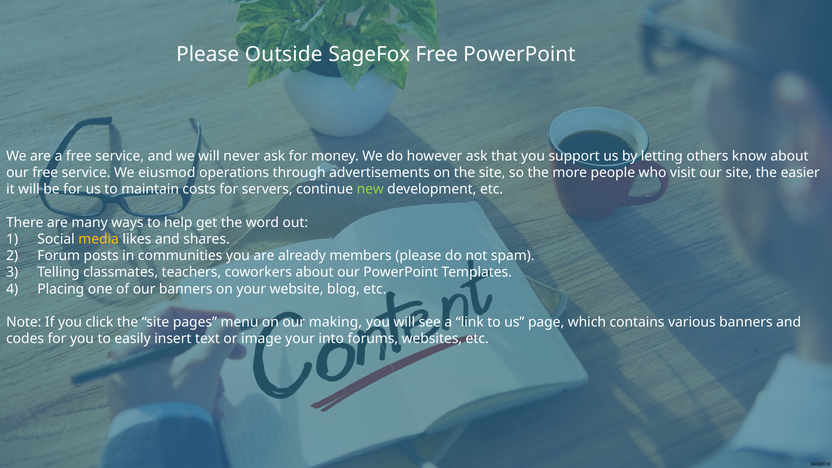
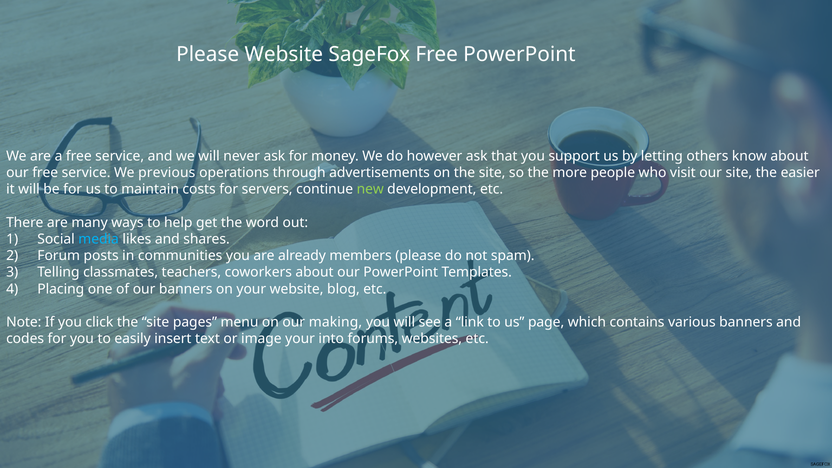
Please Outside: Outside -> Website (284, 55)
eiusmod: eiusmod -> previous (167, 173)
media colour: yellow -> light blue (99, 239)
